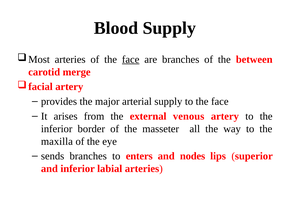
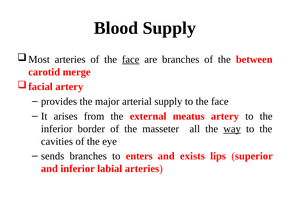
venous: venous -> meatus (189, 116)
way underline: none -> present (232, 128)
maxilla: maxilla -> cavities (57, 141)
nodes: nodes -> exists (192, 156)
